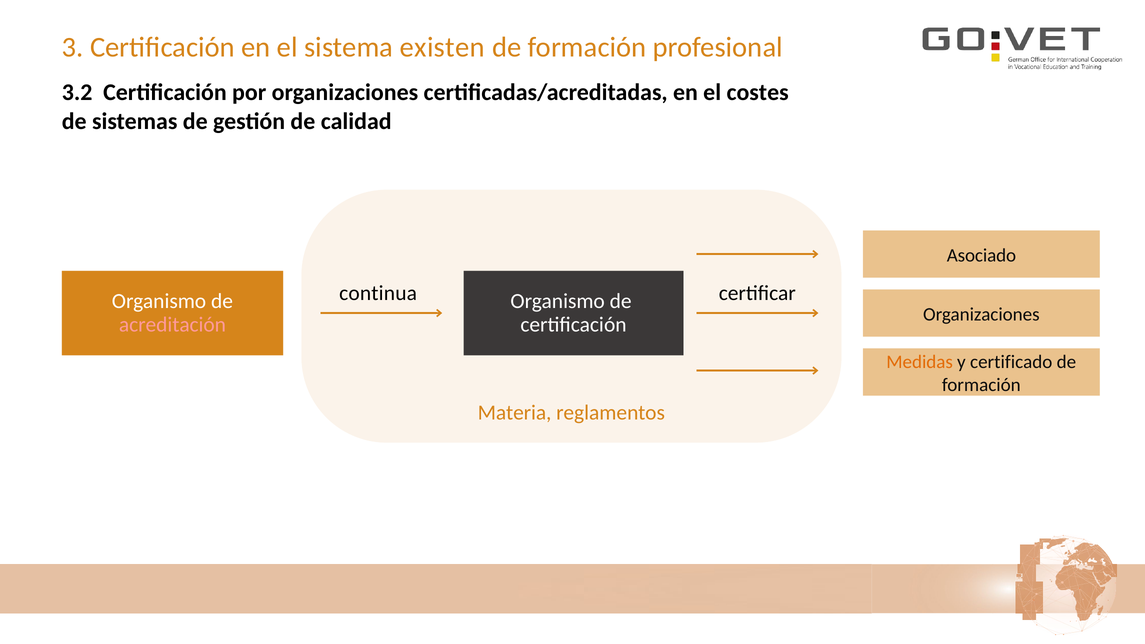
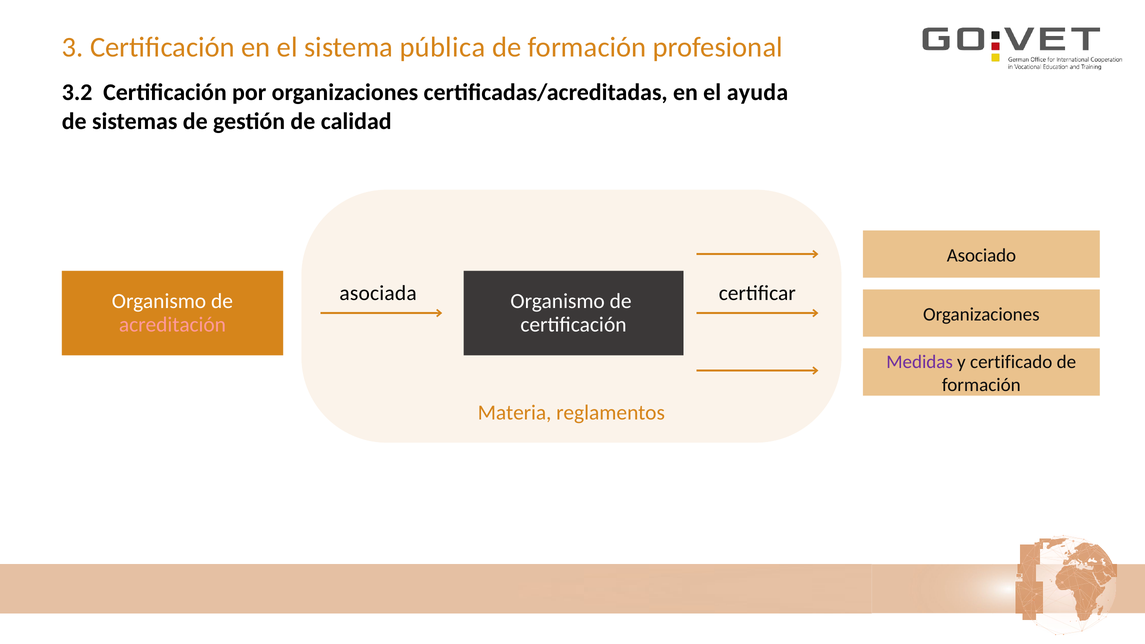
existen: existen -> pública (442, 47)
costes: costes -> ayuda (757, 93)
continua: continua -> asociada (378, 293)
Medidas colour: orange -> purple (920, 362)
